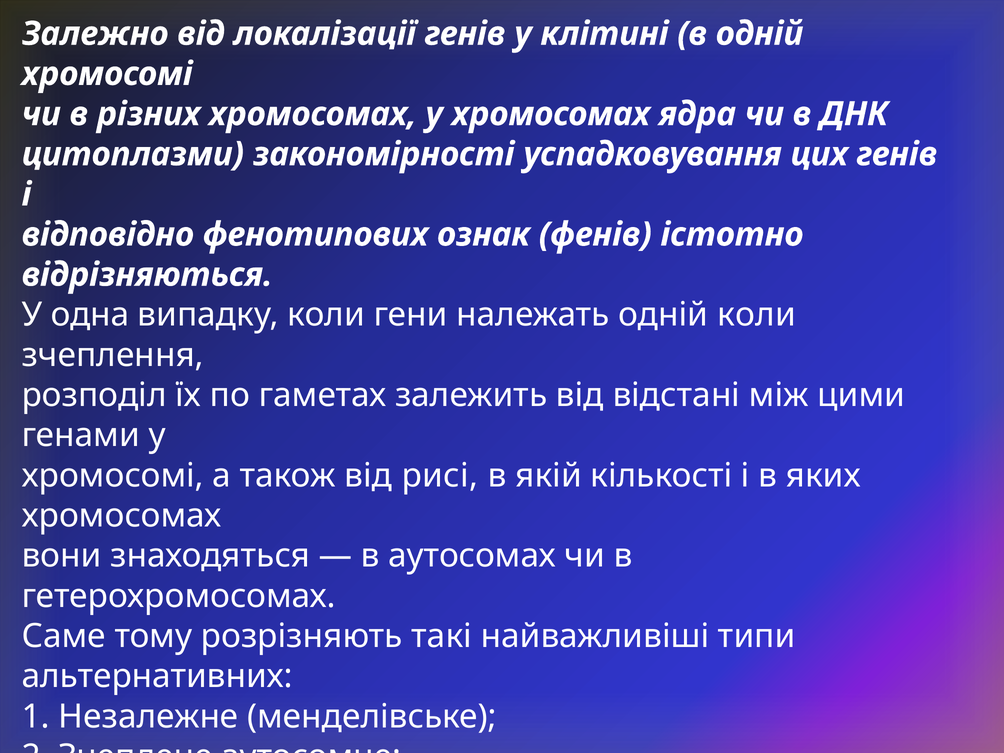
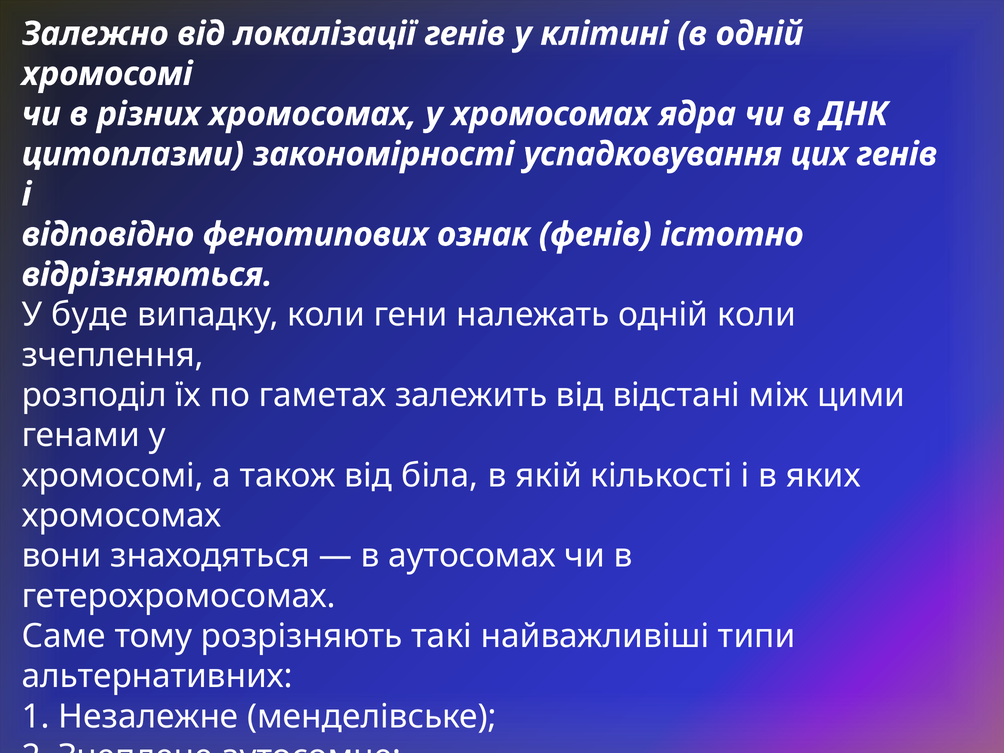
одна: одна -> буде (90, 315)
рисі: рисі -> біла (440, 476)
